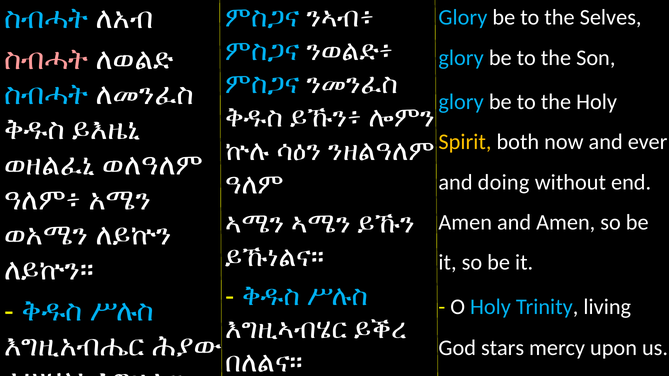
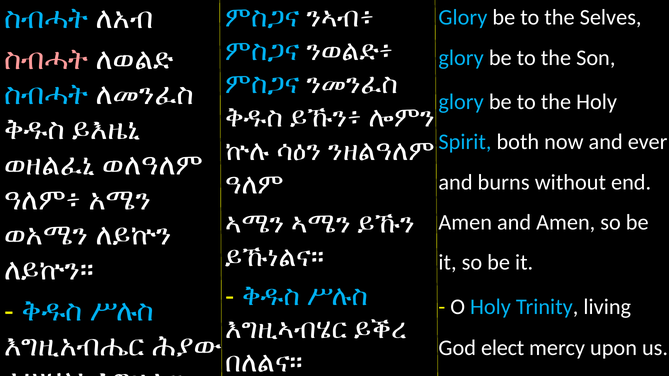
Spirit colour: yellow -> light blue (465, 142)
doing: doing -> burns (504, 182)
stars: stars -> elect (503, 348)
